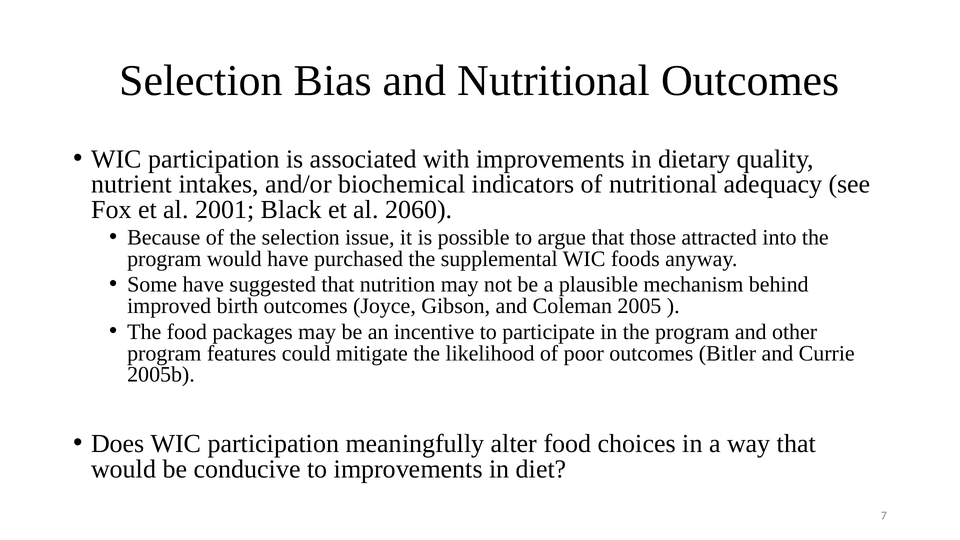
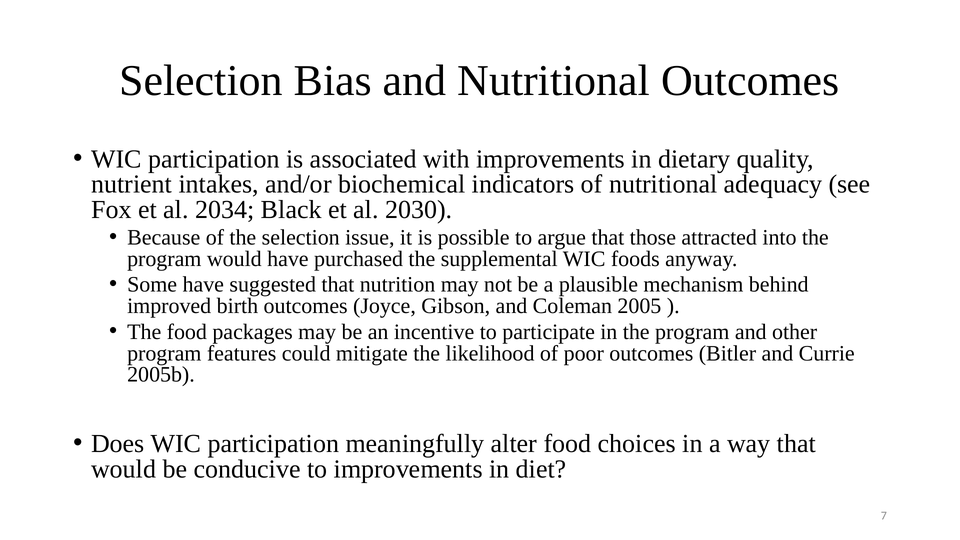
2001: 2001 -> 2034 (225, 209)
2060: 2060 -> 2030 (419, 209)
